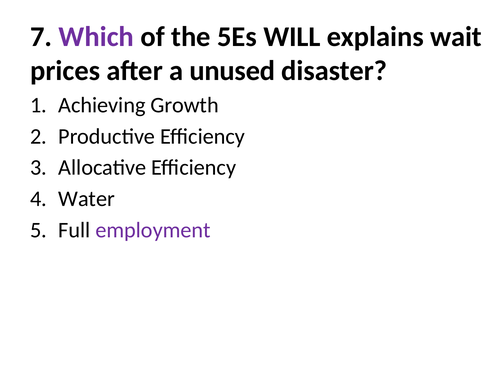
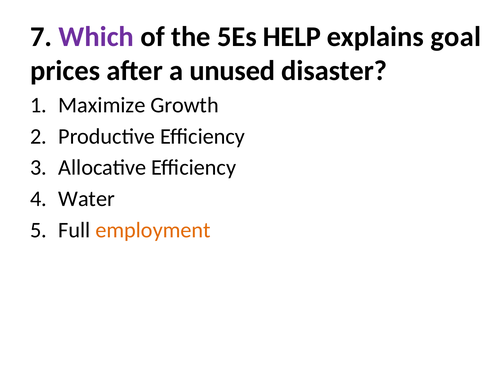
WILL: WILL -> HELP (292, 37)
wait: wait -> goal (456, 37)
Achieving: Achieving -> Maximize (102, 105)
employment colour: purple -> orange (153, 230)
